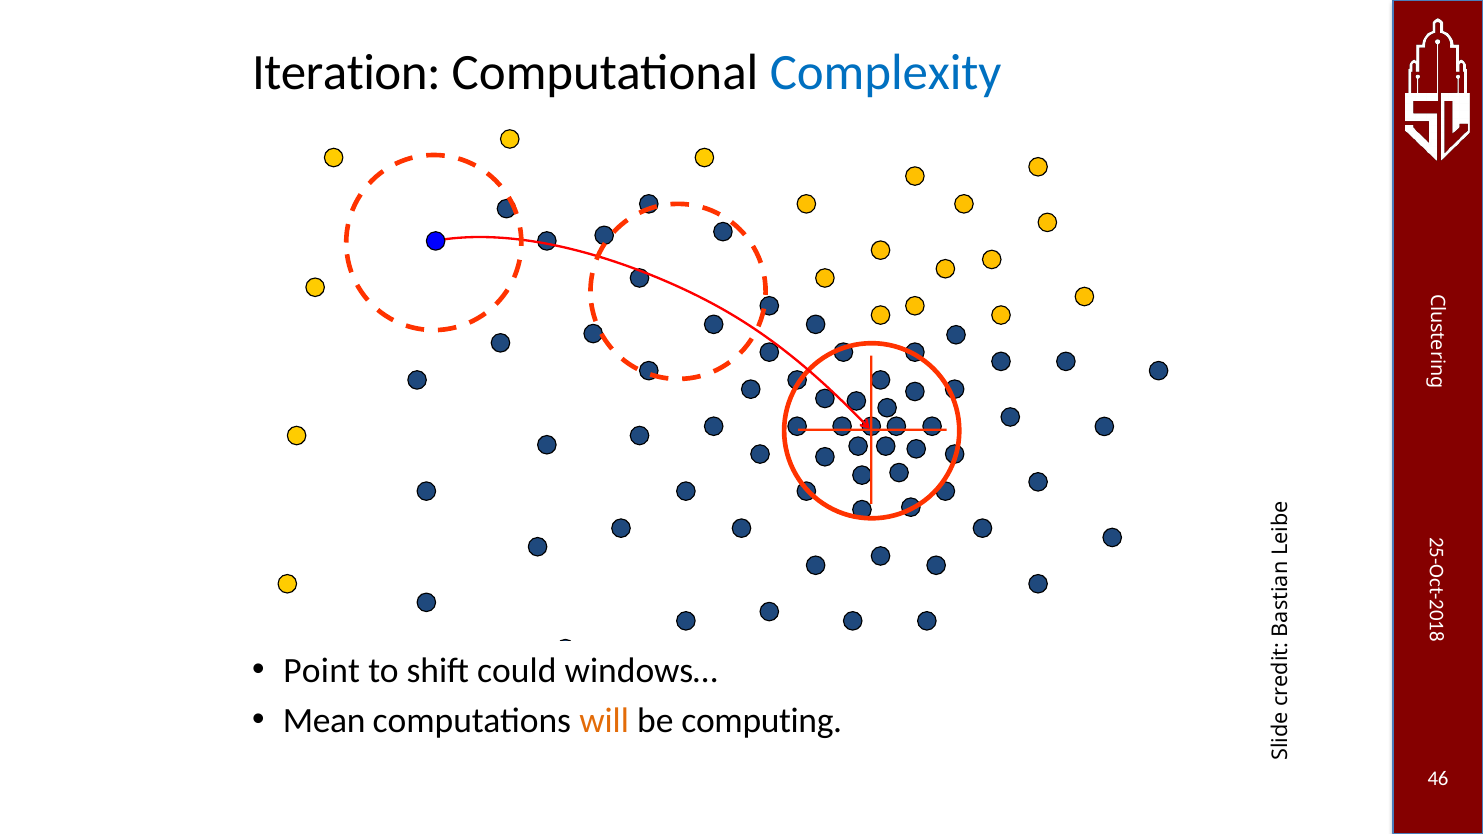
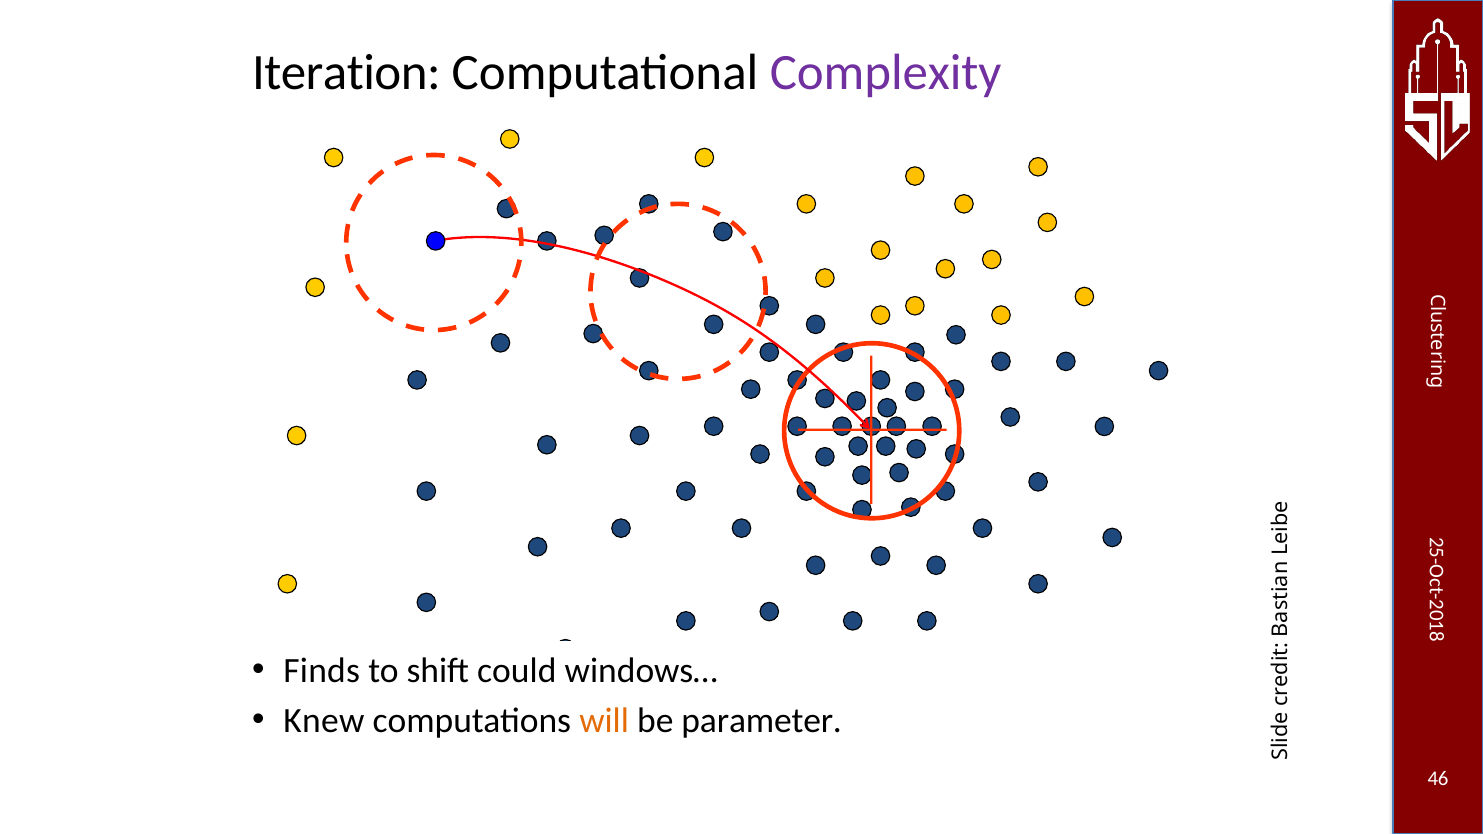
Complexity colour: blue -> purple (886, 73)
Point: Point -> Finds (322, 671)
Mean: Mean -> Knew (324, 721)
computing: computing -> parameter (762, 721)
